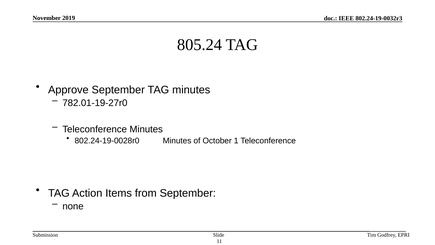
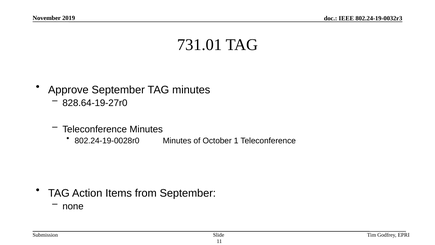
805.24: 805.24 -> 731.01 (200, 45)
782.01-19-27r0: 782.01-19-27r0 -> 828.64-19-27r0 (95, 103)
